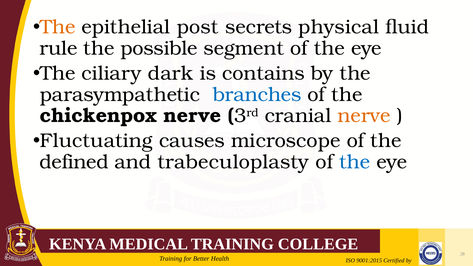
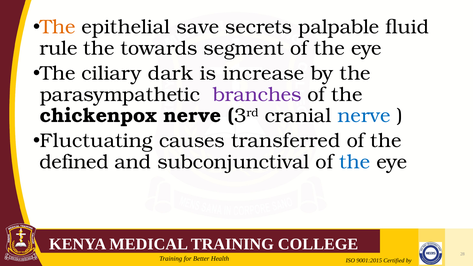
post: post -> save (198, 27)
physical: physical -> palpable (339, 27)
possible: possible -> towards (159, 48)
contains: contains -> increase (263, 73)
branches colour: blue -> purple (257, 95)
nerve colour: orange -> blue (364, 116)
microscope: microscope -> transferred (286, 141)
trabeculoplasty: trabeculoplasty -> subconjunctival (233, 162)
